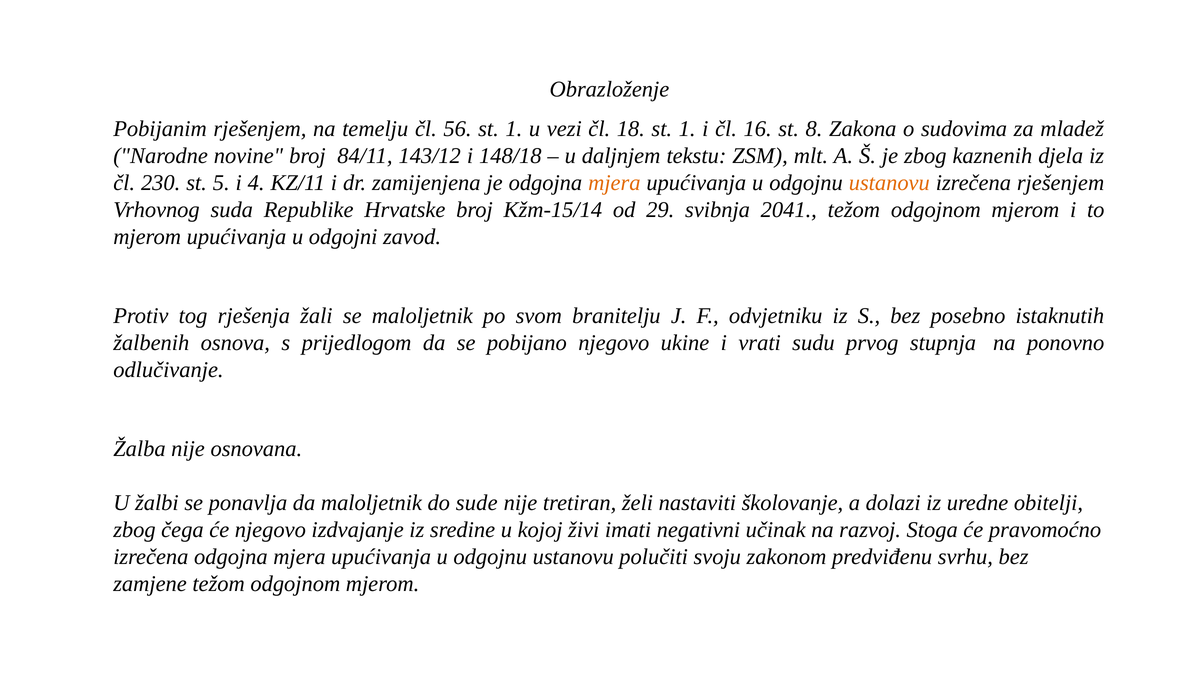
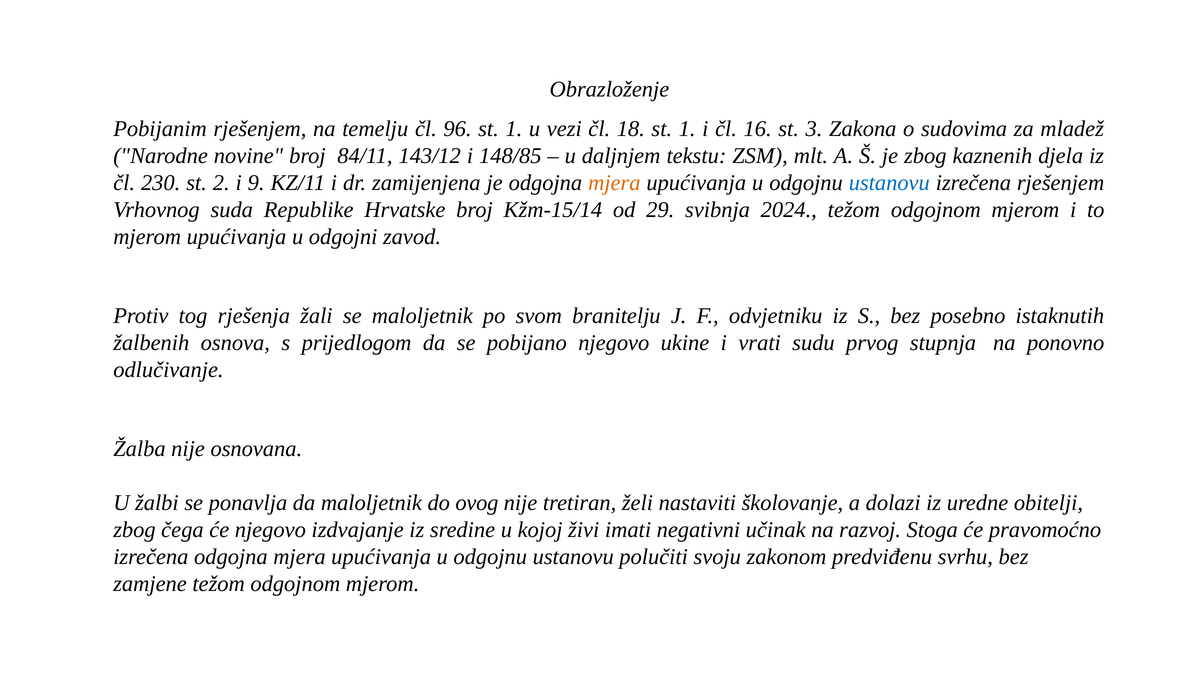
56: 56 -> 96 (457, 129)
8: 8 -> 3 (814, 129)
148/18: 148/18 -> 148/85 (510, 156)
5: 5 -> 2 (221, 183)
4: 4 -> 9 (256, 183)
ustanovu colour: orange -> blue (889, 183)
2041: 2041 -> 2024 (789, 210)
sude: sude -> ovog (477, 502)
